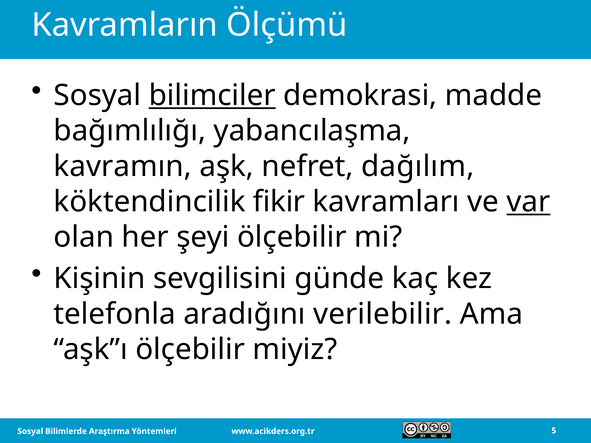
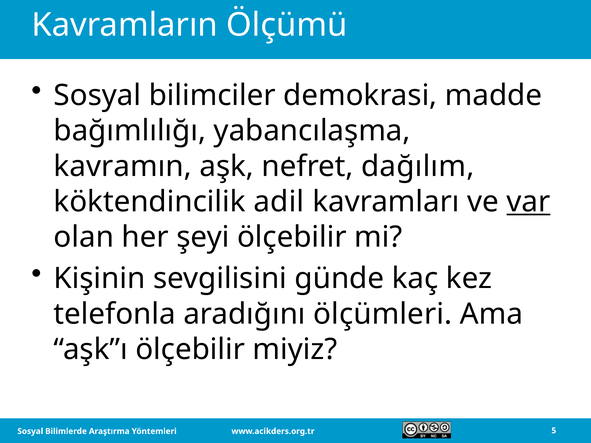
bilimciler underline: present -> none (212, 95)
fikir: fikir -> adil (279, 202)
verilebilir: verilebilir -> ölçümleri (383, 314)
